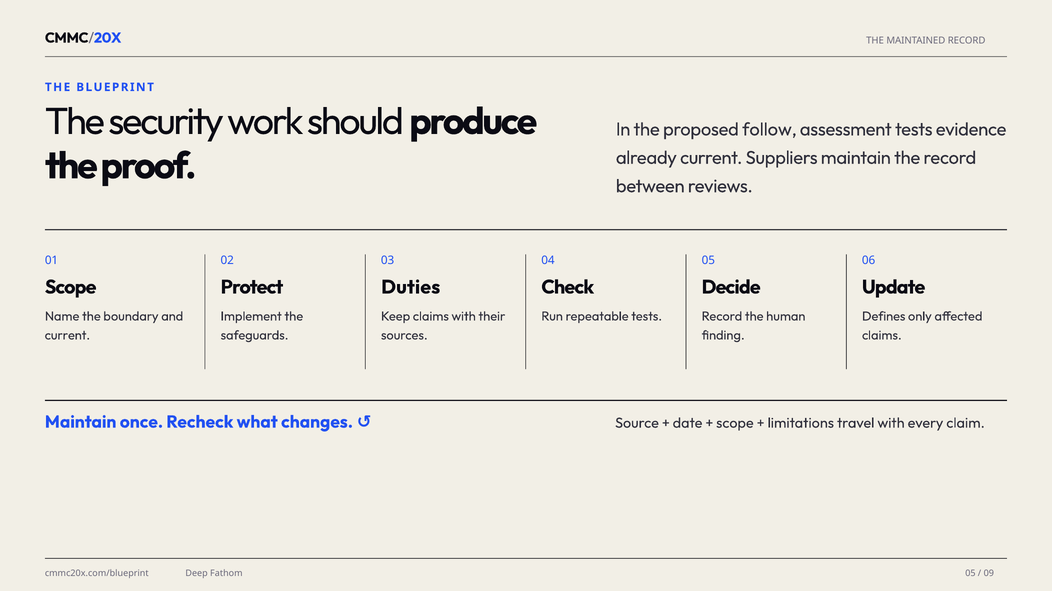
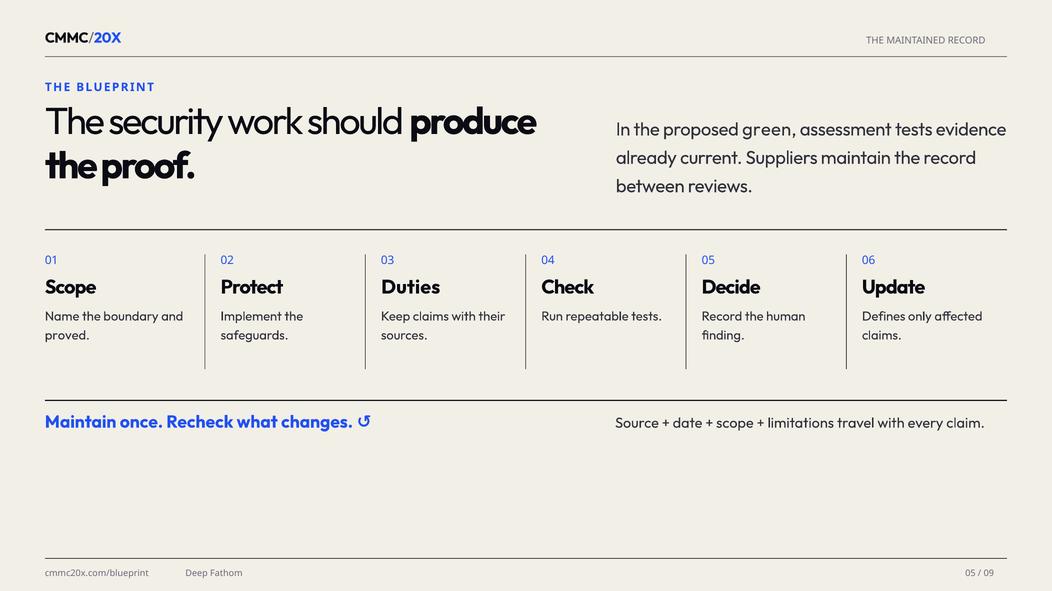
follow: follow -> green (769, 130)
current: current -> proved (67, 336)
